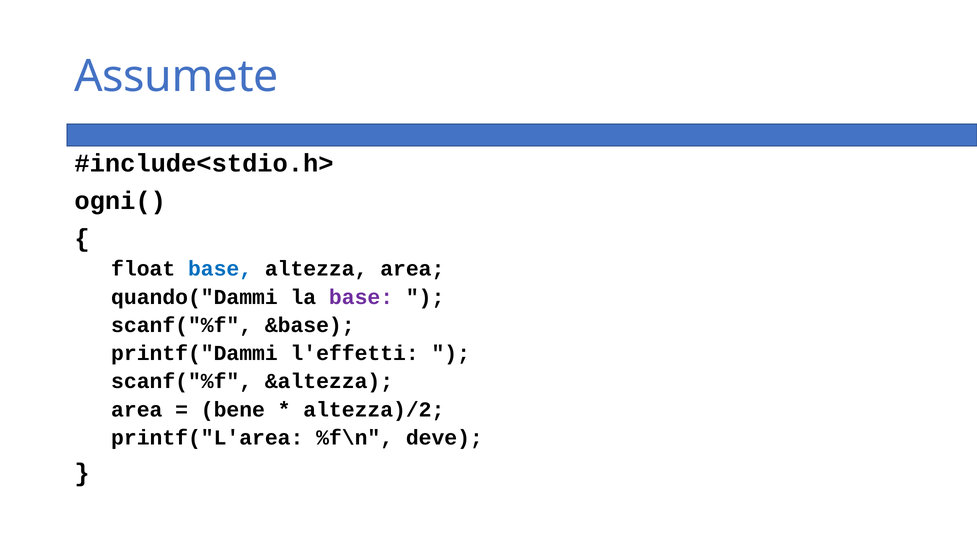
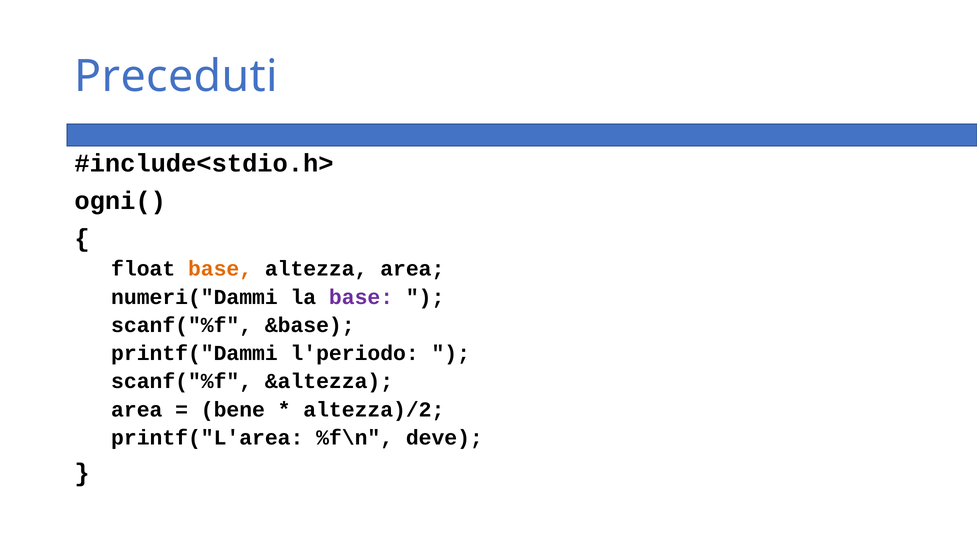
Assumete: Assumete -> Preceduti (176, 76)
base colour: blue -> orange (220, 269)
quando("Dammi: quando("Dammi -> numeri("Dammi (194, 297)
l'effetti: l'effetti -> l'periodo (355, 354)
